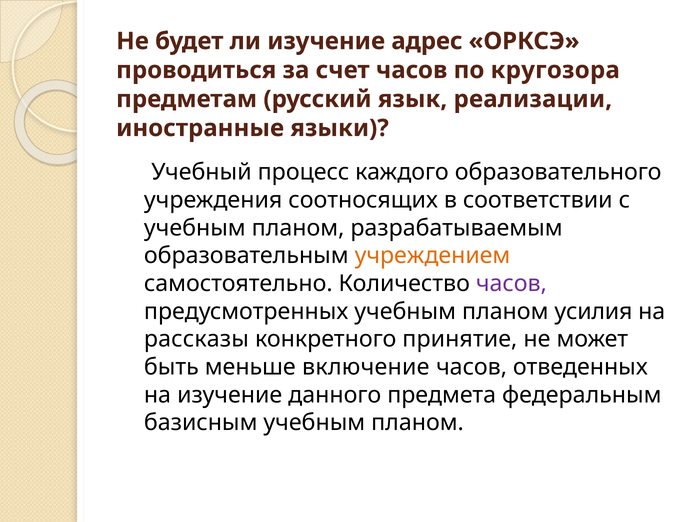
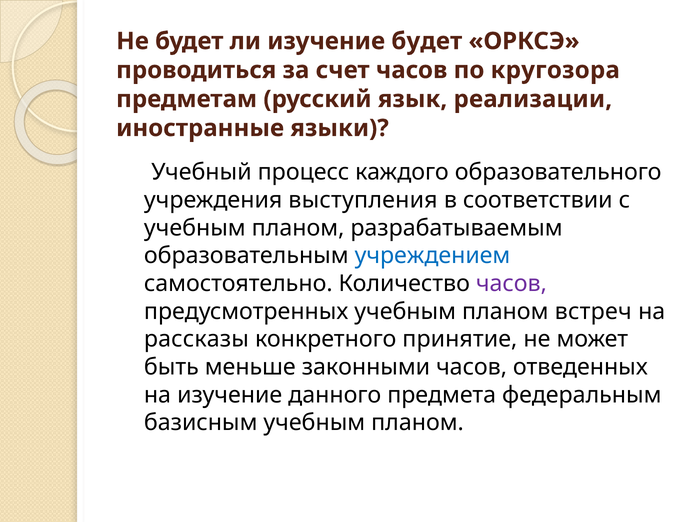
изучение адрес: адрес -> будет (427, 41)
соотносящих: соотносящих -> выступления (363, 200)
учреждением colour: orange -> blue (432, 256)
усилия: усилия -> встреч (593, 311)
включение: включение -> законными (366, 367)
